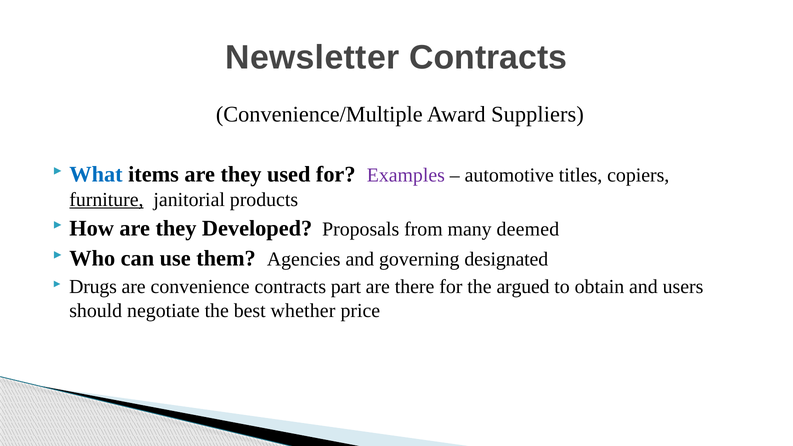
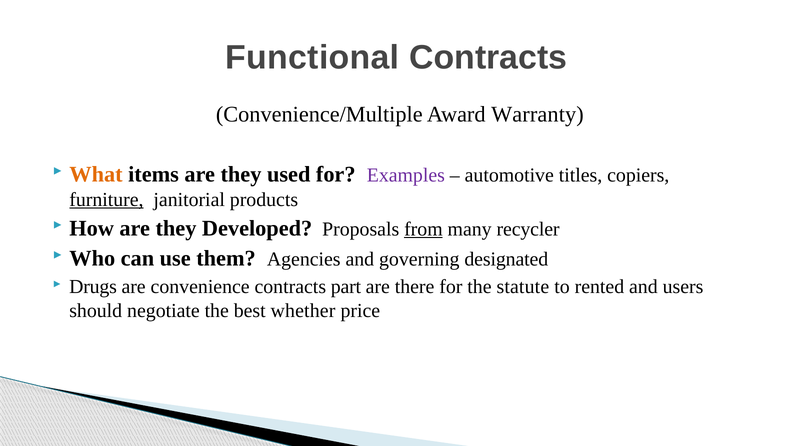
Newsletter: Newsletter -> Functional (312, 57)
Suppliers: Suppliers -> Warranty (537, 114)
What colour: blue -> orange (96, 174)
from underline: none -> present (423, 229)
deemed: deemed -> recycler (528, 229)
argued: argued -> statute (523, 287)
obtain: obtain -> rented (599, 287)
